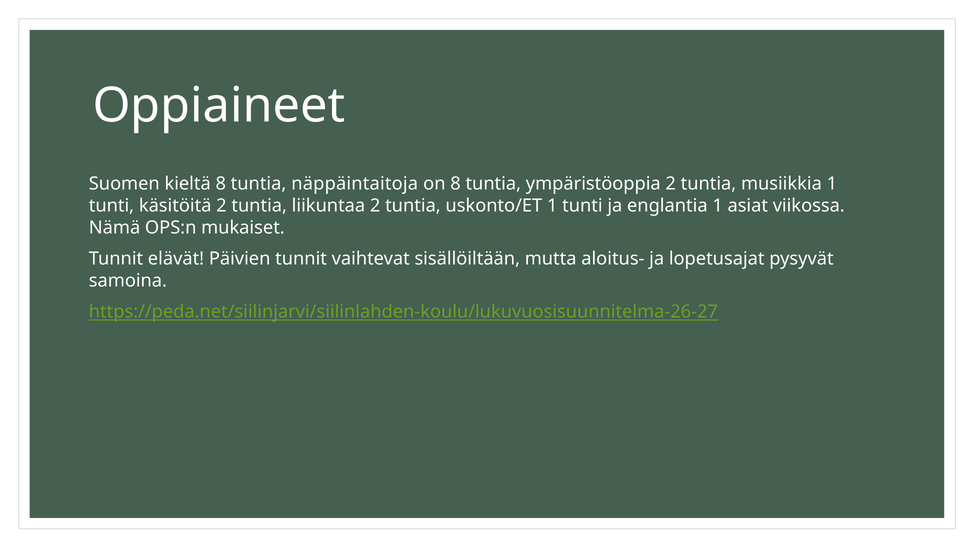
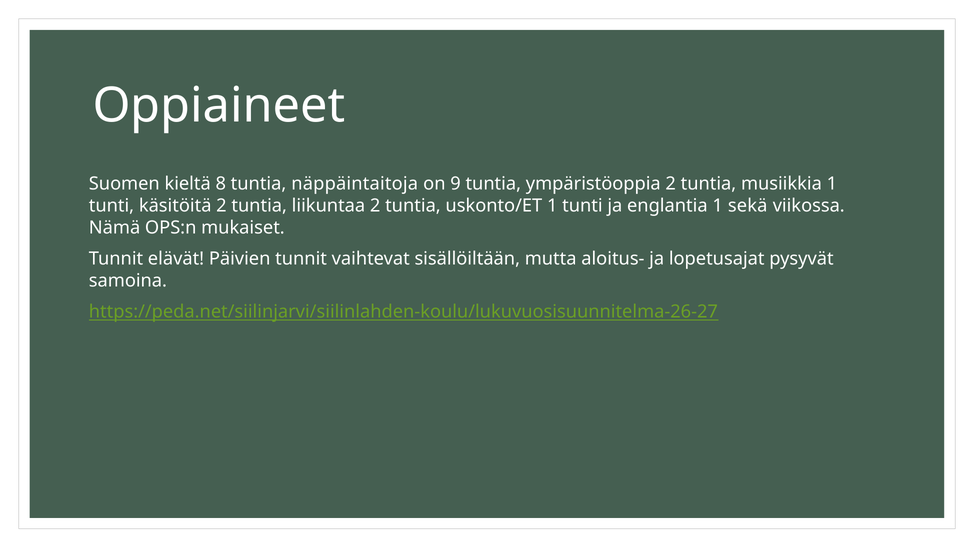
on 8: 8 -> 9 (456, 184)
asiat: asiat -> sekä (748, 206)
